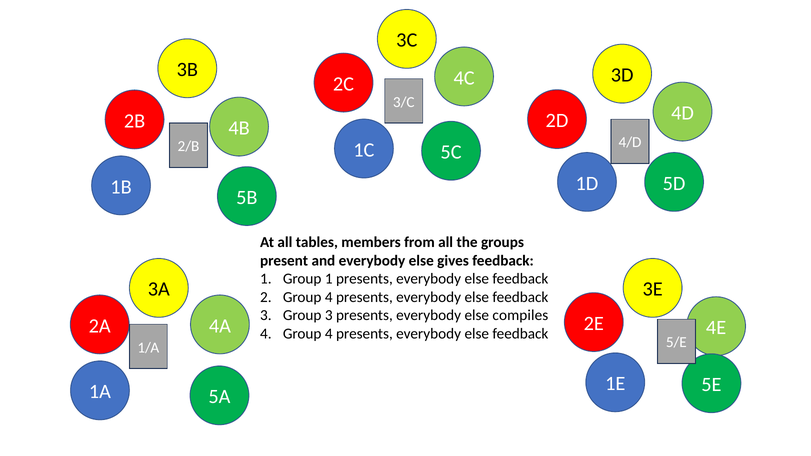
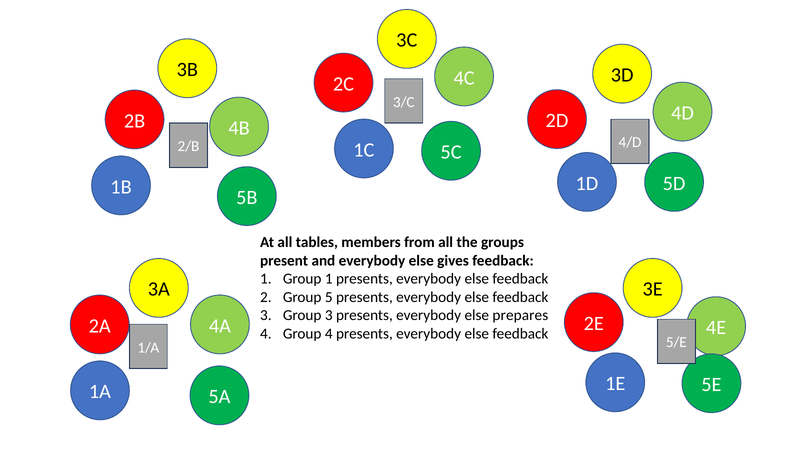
2 Group 4: 4 -> 5 (329, 297)
compiles: compiles -> prepares (520, 315)
